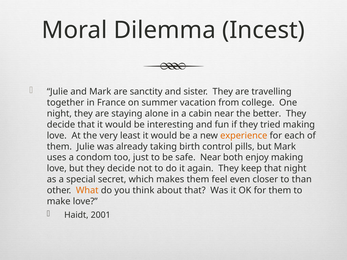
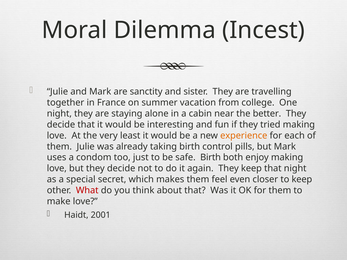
safe Near: Near -> Birth (211, 158)
to than: than -> keep (302, 180)
What colour: orange -> red (87, 191)
